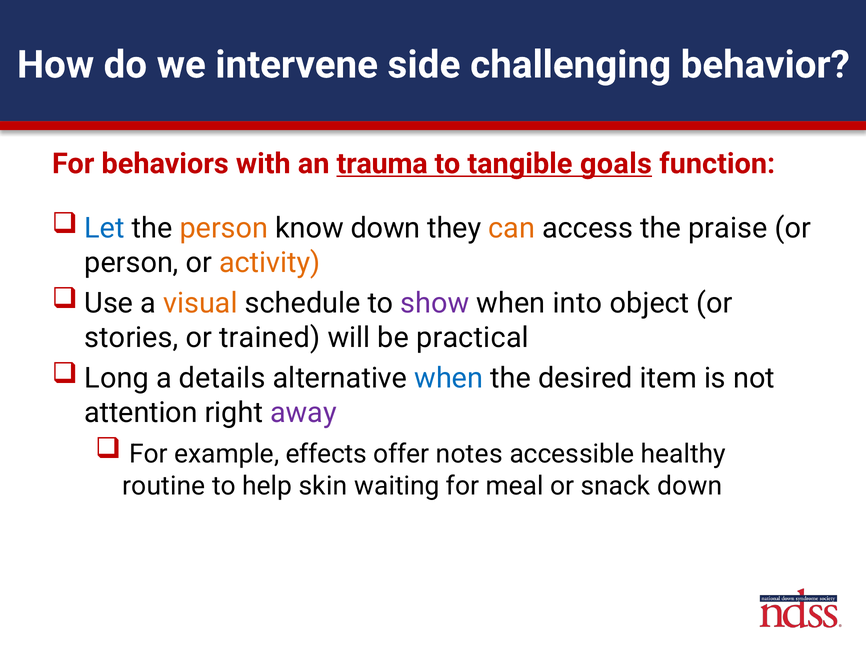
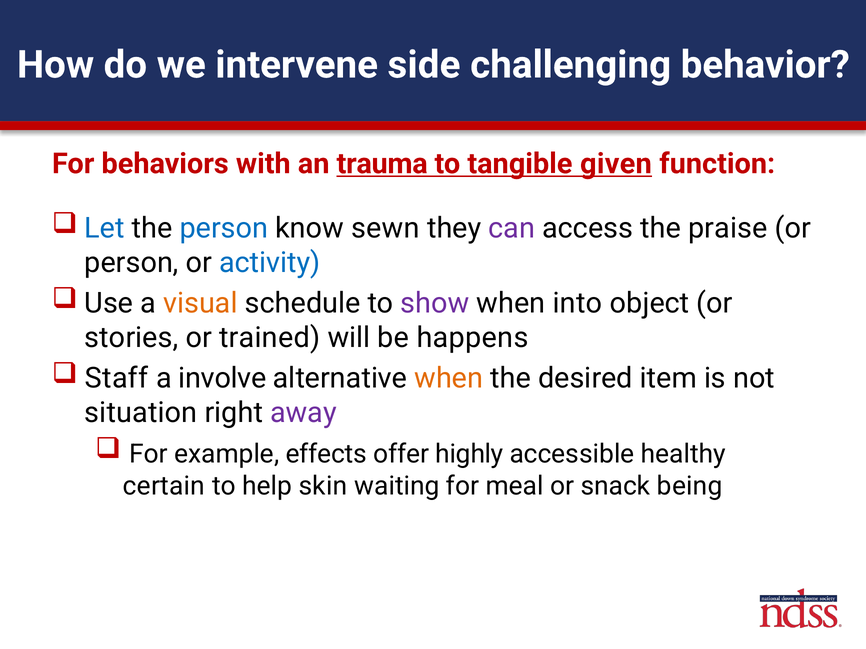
goals: goals -> given (616, 164)
person colour: orange -> blue (224, 228)
know down: down -> sewn (385, 228)
can colour: orange -> purple (512, 228)
activity colour: orange -> blue (270, 263)
practical: practical -> happens (473, 338)
Long: Long -> Staff (117, 378)
details: details -> involve (222, 378)
when colour: blue -> orange (449, 378)
attention: attention -> situation (141, 413)
notes: notes -> highly (469, 454)
routine: routine -> certain (164, 487)
snack down: down -> being (690, 487)
